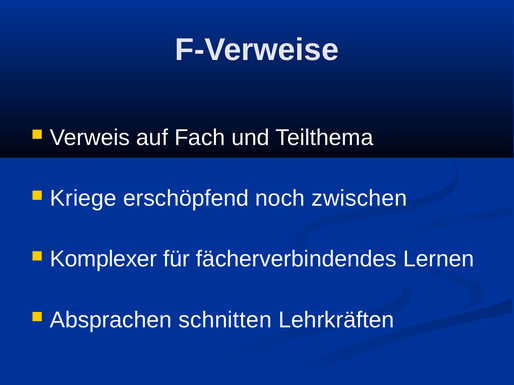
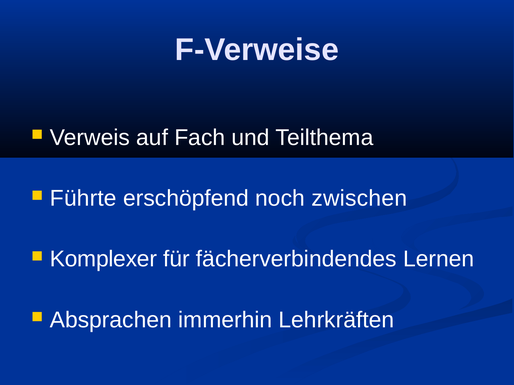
Kriege: Kriege -> Führte (83, 199)
schnitten: schnitten -> immerhin (225, 320)
